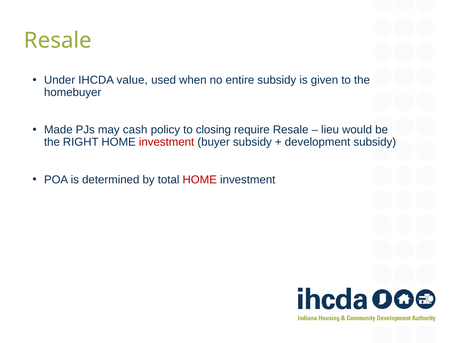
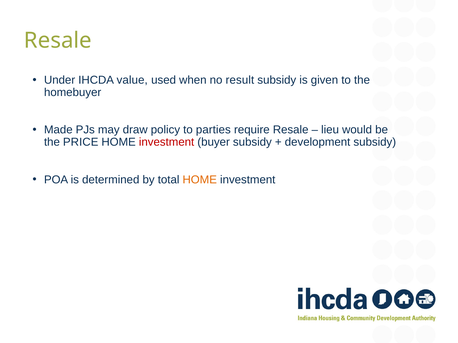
entire: entire -> result (240, 80)
cash: cash -> draw (135, 130)
closing: closing -> parties (213, 130)
RIGHT: RIGHT -> PRICE (81, 142)
HOME colour: red -> orange (200, 180)
